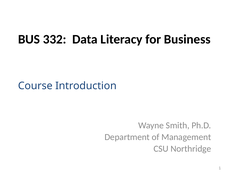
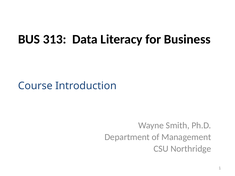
332: 332 -> 313 (55, 39)
